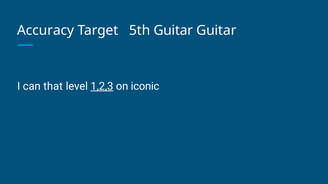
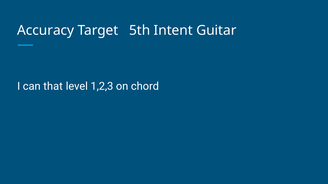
5th Guitar: Guitar -> Intent (173, 30)
1,2,3 underline: present -> none (102, 86)
iconic: iconic -> chord (145, 86)
